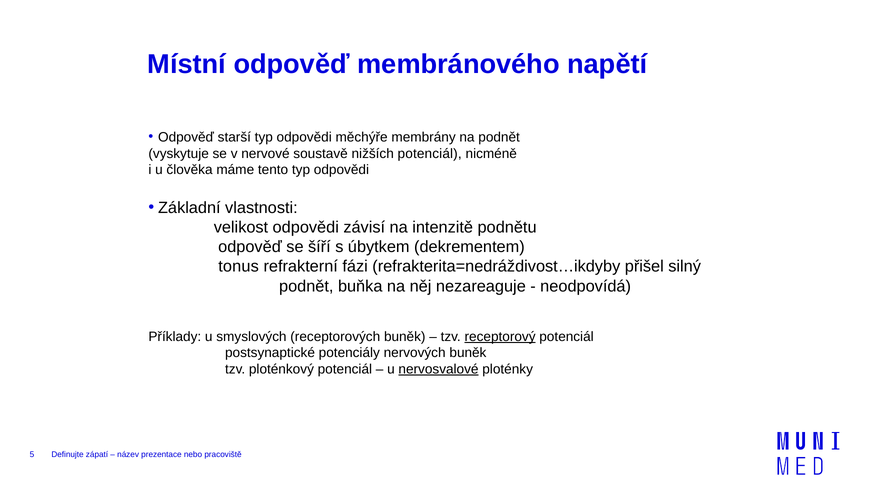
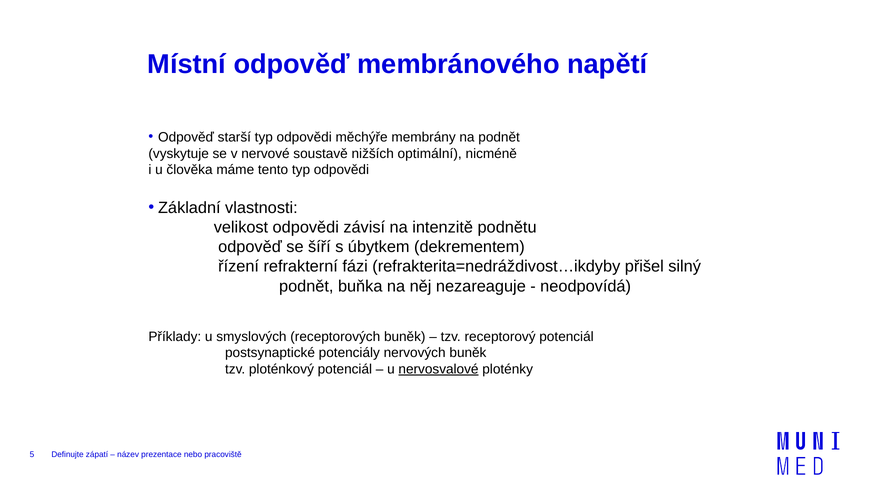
nižších potenciál: potenciál -> optimální (430, 154)
tonus: tonus -> řízení (239, 266)
receptorový underline: present -> none (500, 337)
